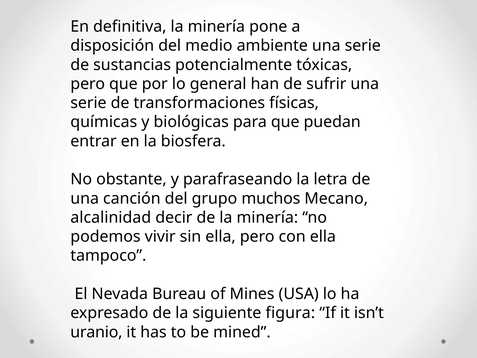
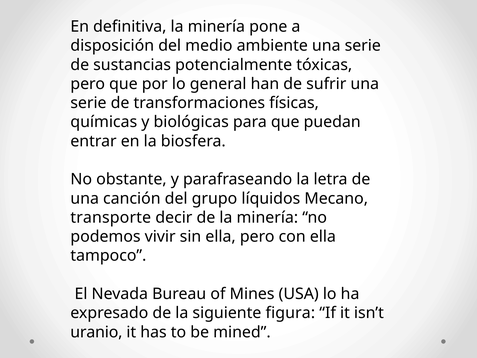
muchos: muchos -> líquidos (271, 198)
alcalinidad: alcalinidad -> transporte (111, 217)
